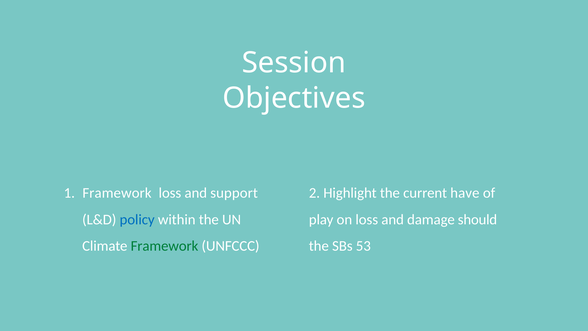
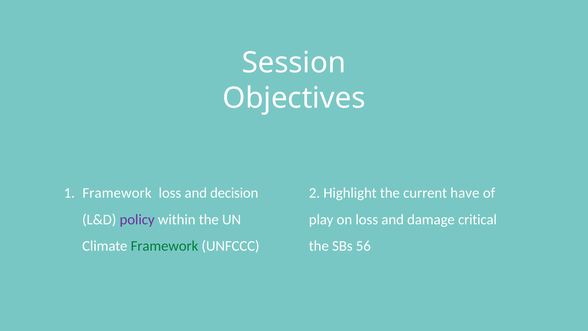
support: support -> decision (234, 193)
policy colour: blue -> purple (137, 219)
should: should -> critical (477, 219)
53: 53 -> 56 (363, 246)
